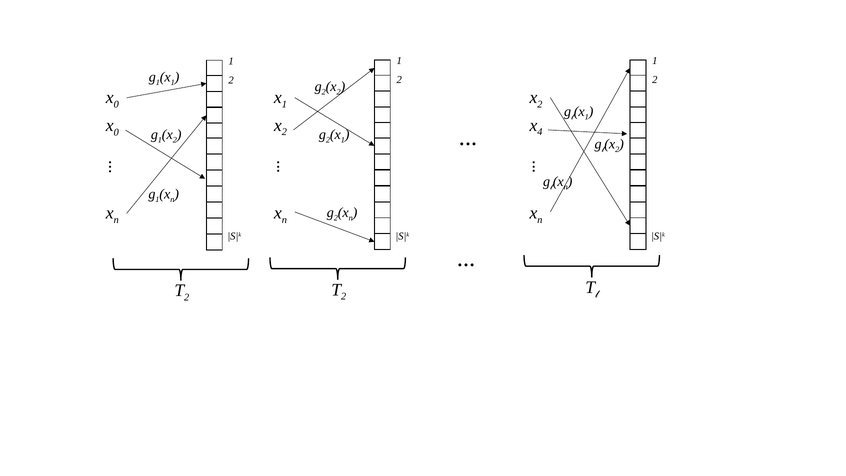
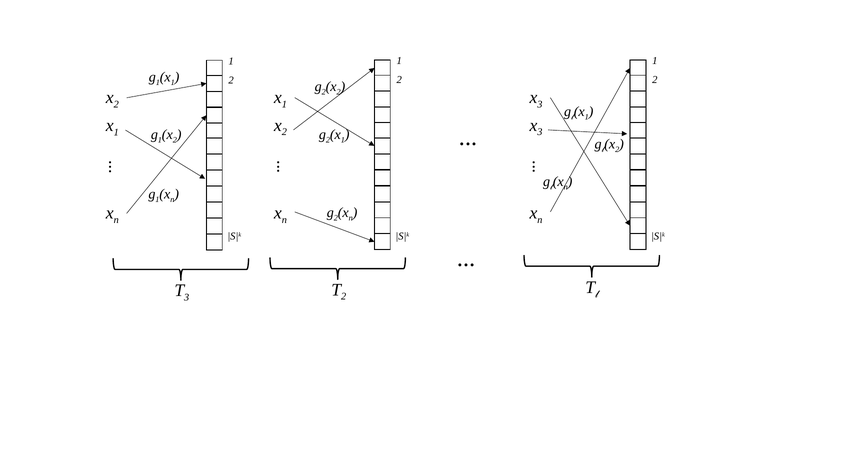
2: 2 -> 3 (540, 104)
0: 0 -> 2 (116, 104)
4: 4 -> 3 (540, 132)
0: 0 -> 1 (116, 132)
2: 2 -> 3 (187, 297)
